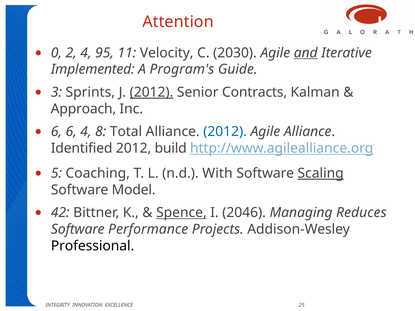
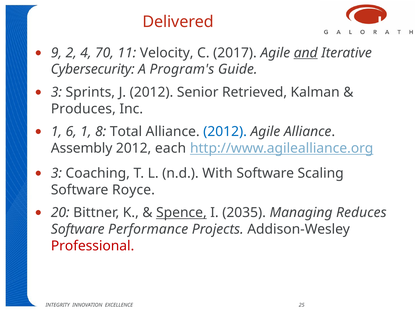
Attention: Attention -> Delivered (178, 22)
0: 0 -> 9 (56, 53)
95: 95 -> 70 (104, 53)
2030: 2030 -> 2017 (235, 53)
Implemented: Implemented -> Cybersecurity (93, 69)
2012 underline: present -> none (152, 92)
Contracts: Contracts -> Retrieved (255, 92)
Approach: Approach -> Produces (83, 109)
6: 6 -> 1 (56, 132)
6 4: 4 -> 1 (86, 132)
Identified: Identified -> Assembly (82, 148)
build: build -> each (171, 148)
5: 5 -> 3 (56, 173)
Scaling underline: present -> none (321, 173)
Model: Model -> Royce (134, 190)
42: 42 -> 20 (60, 213)
2046: 2046 -> 2035 (244, 213)
Professional colour: black -> red (93, 246)
